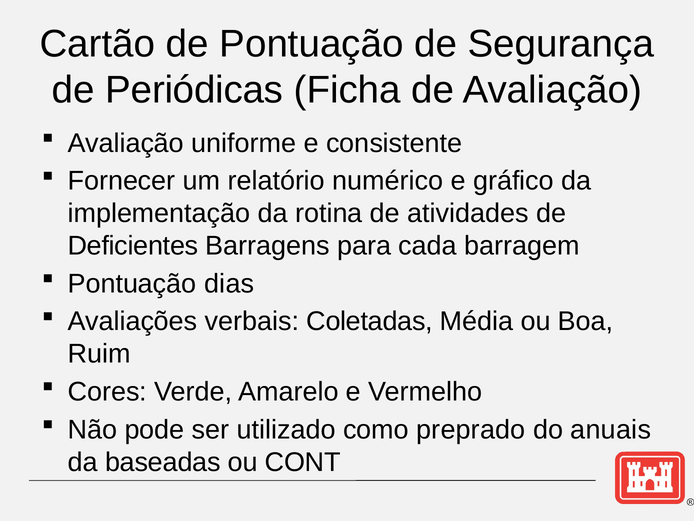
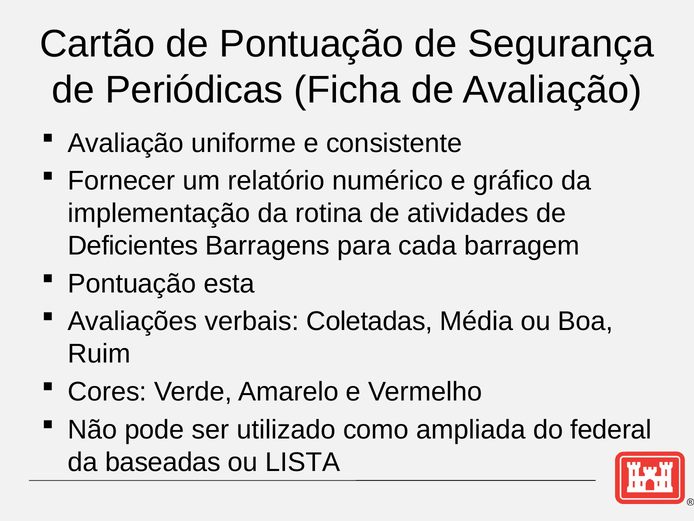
dias: dias -> esta (229, 283)
preprado: preprado -> ampliada (471, 429)
anuais: anuais -> federal (611, 429)
CONT: CONT -> LISTA (303, 462)
